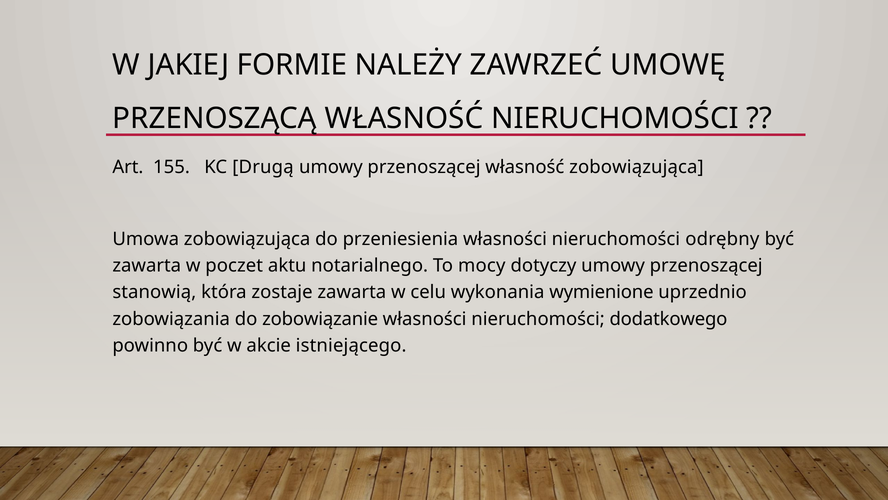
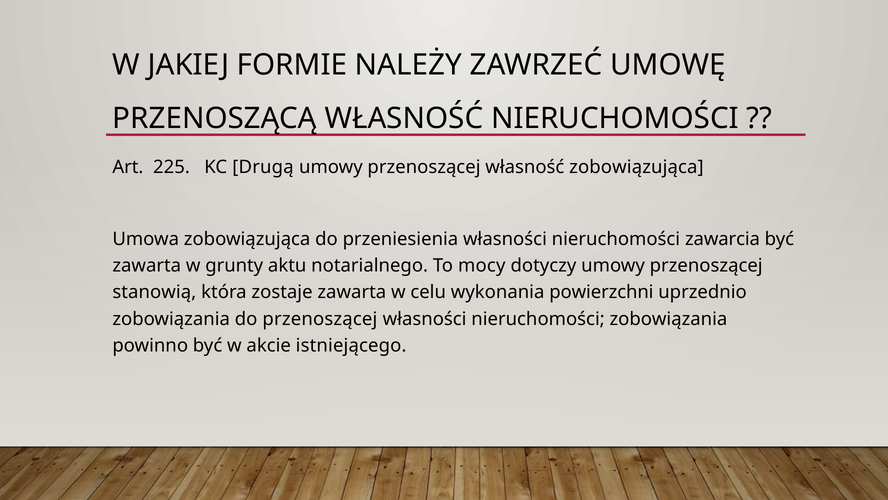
155: 155 -> 225 (171, 167)
odrębny: odrębny -> zawarcia (722, 239)
poczet: poczet -> grunty (234, 265)
wymienione: wymienione -> powierzchni (601, 292)
do zobowiązanie: zobowiązanie -> przenoszącej (320, 319)
nieruchomości dodatkowego: dodatkowego -> zobowiązania (668, 319)
